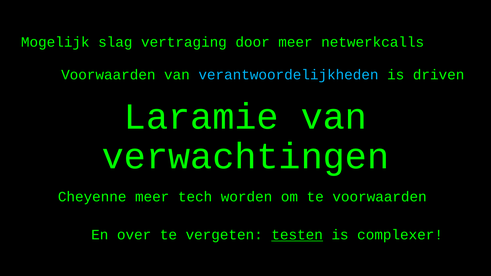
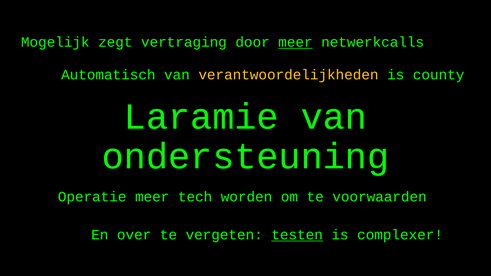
slag: slag -> zegt (115, 42)
meer underline: none -> present (295, 42)
Voorwaarden: Voorwaarden -> Automatisch (108, 75)
verantwoordelijkheden colour: light blue -> yellow (288, 75)
driven: driven -> county (439, 75)
verwachtingen: verwachtingen -> ondersteuning (245, 156)
Cheyenne: Cheyenne -> Operatie (92, 197)
